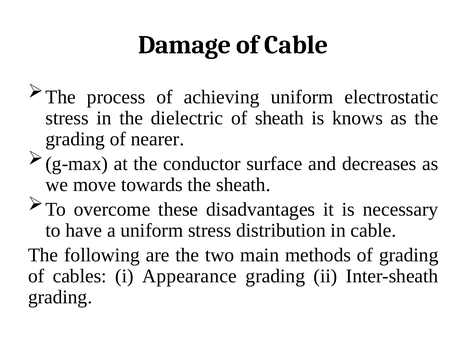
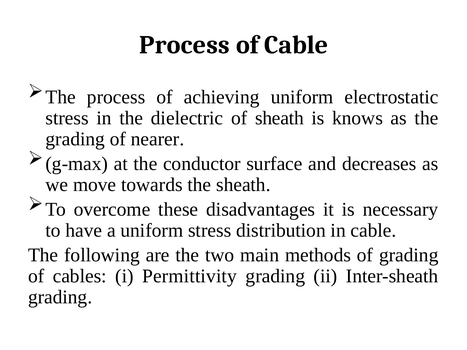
Damage: Damage -> Process (184, 45)
Appearance: Appearance -> Permittivity (190, 276)
